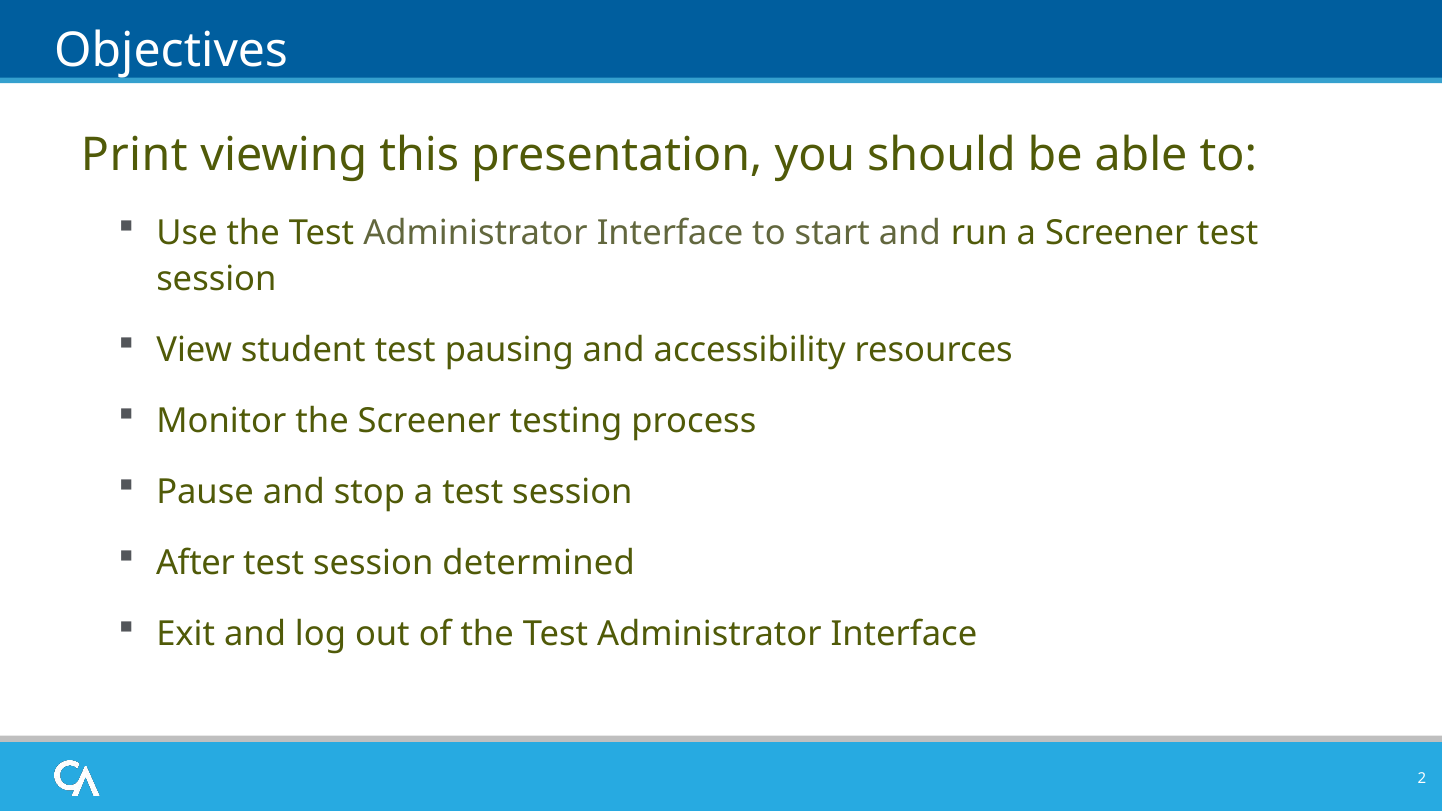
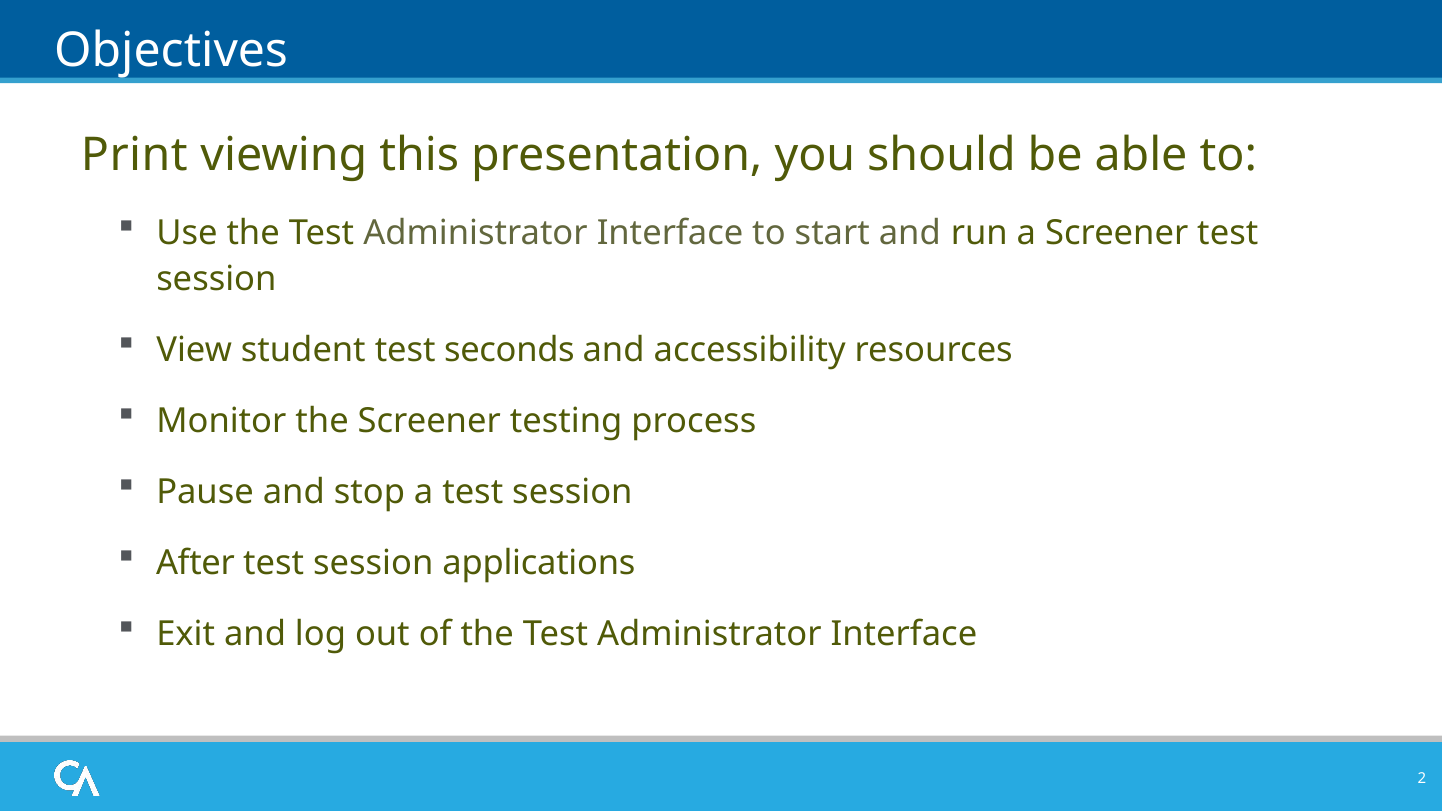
pausing: pausing -> seconds (509, 350)
determined: determined -> applications (539, 563)
